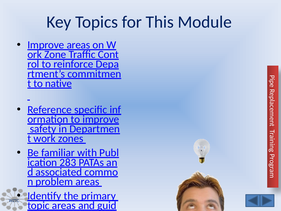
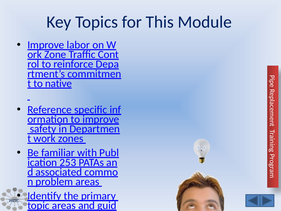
Improve areas: areas -> labor (78, 45)
283: 283 -> 253 (68, 162)
